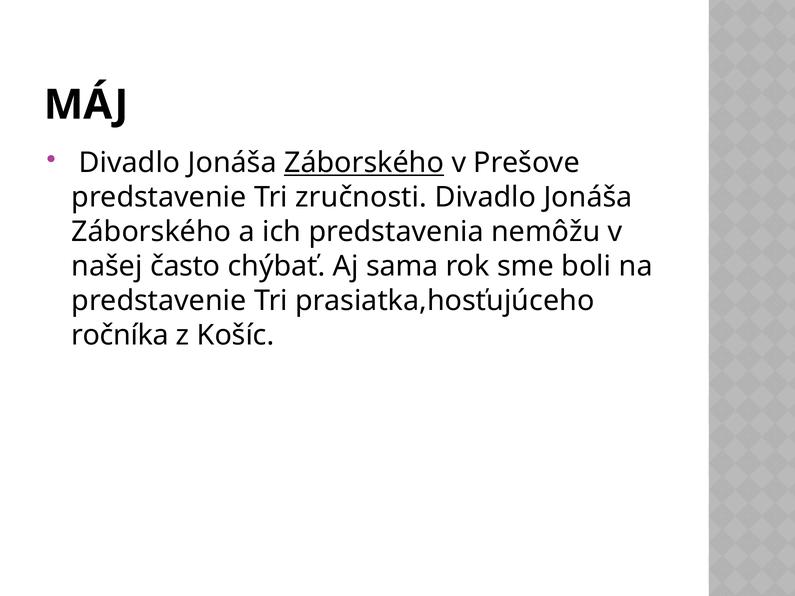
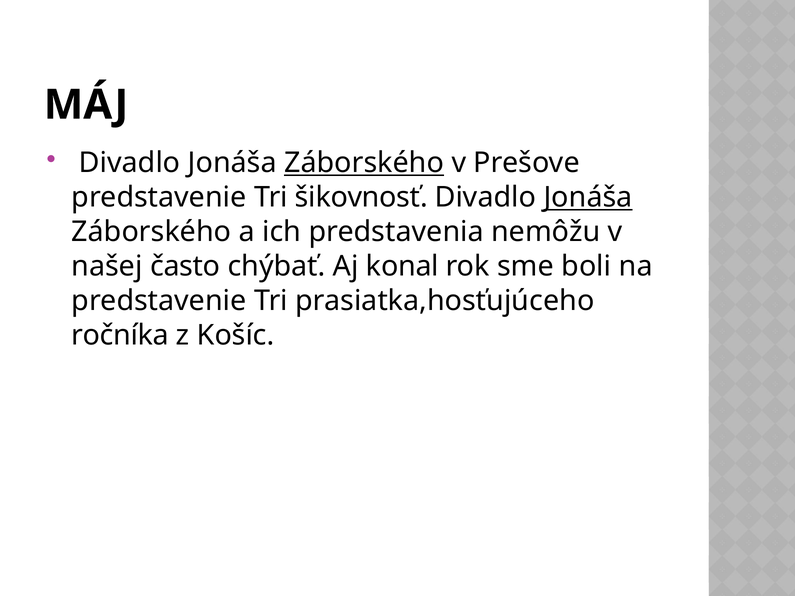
zručnosti: zručnosti -> šikovnosť (361, 198)
Jonáša underline: none -> present (588, 198)
sama: sama -> konal (402, 266)
